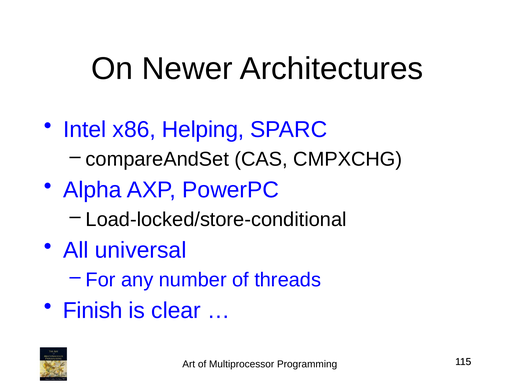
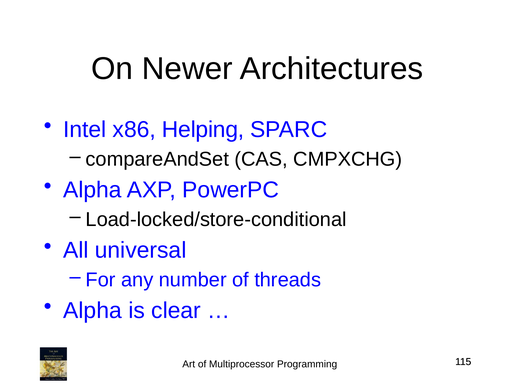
Finish: Finish -> Alpha (93, 310)
